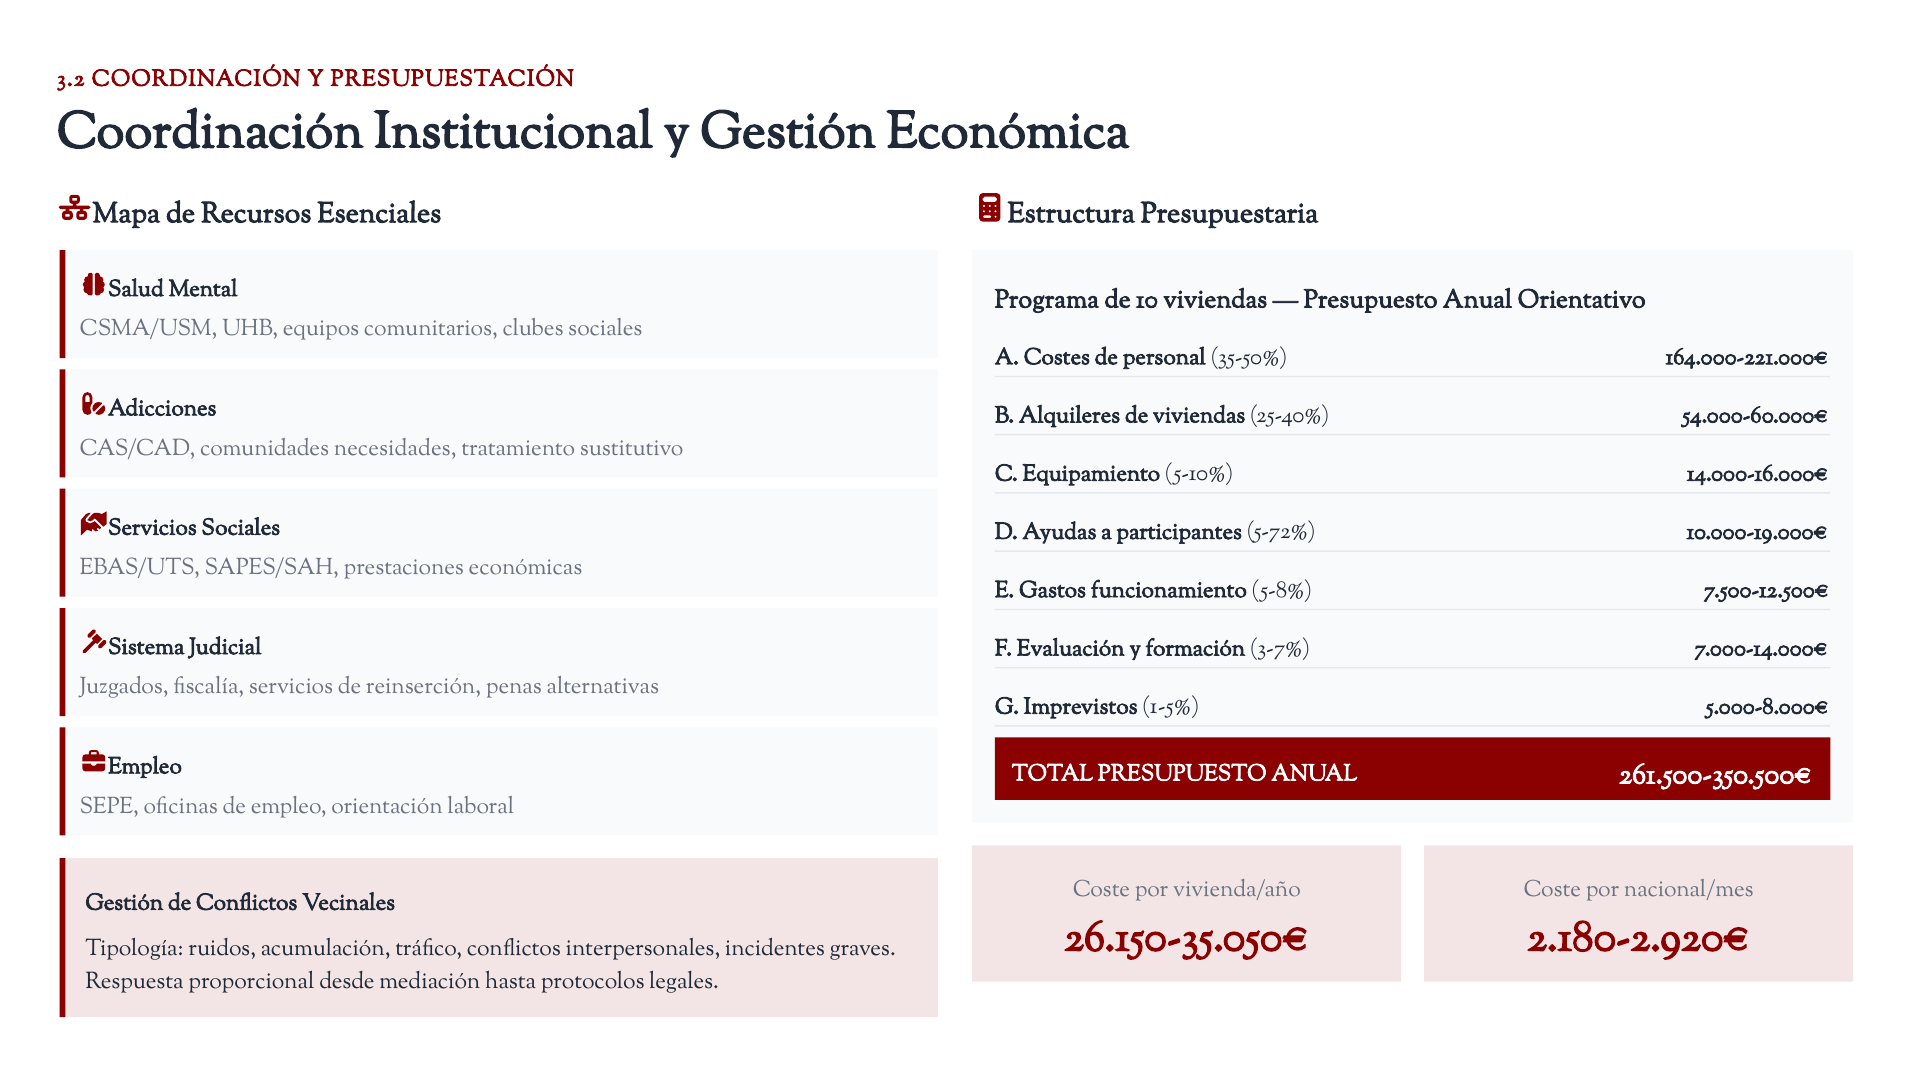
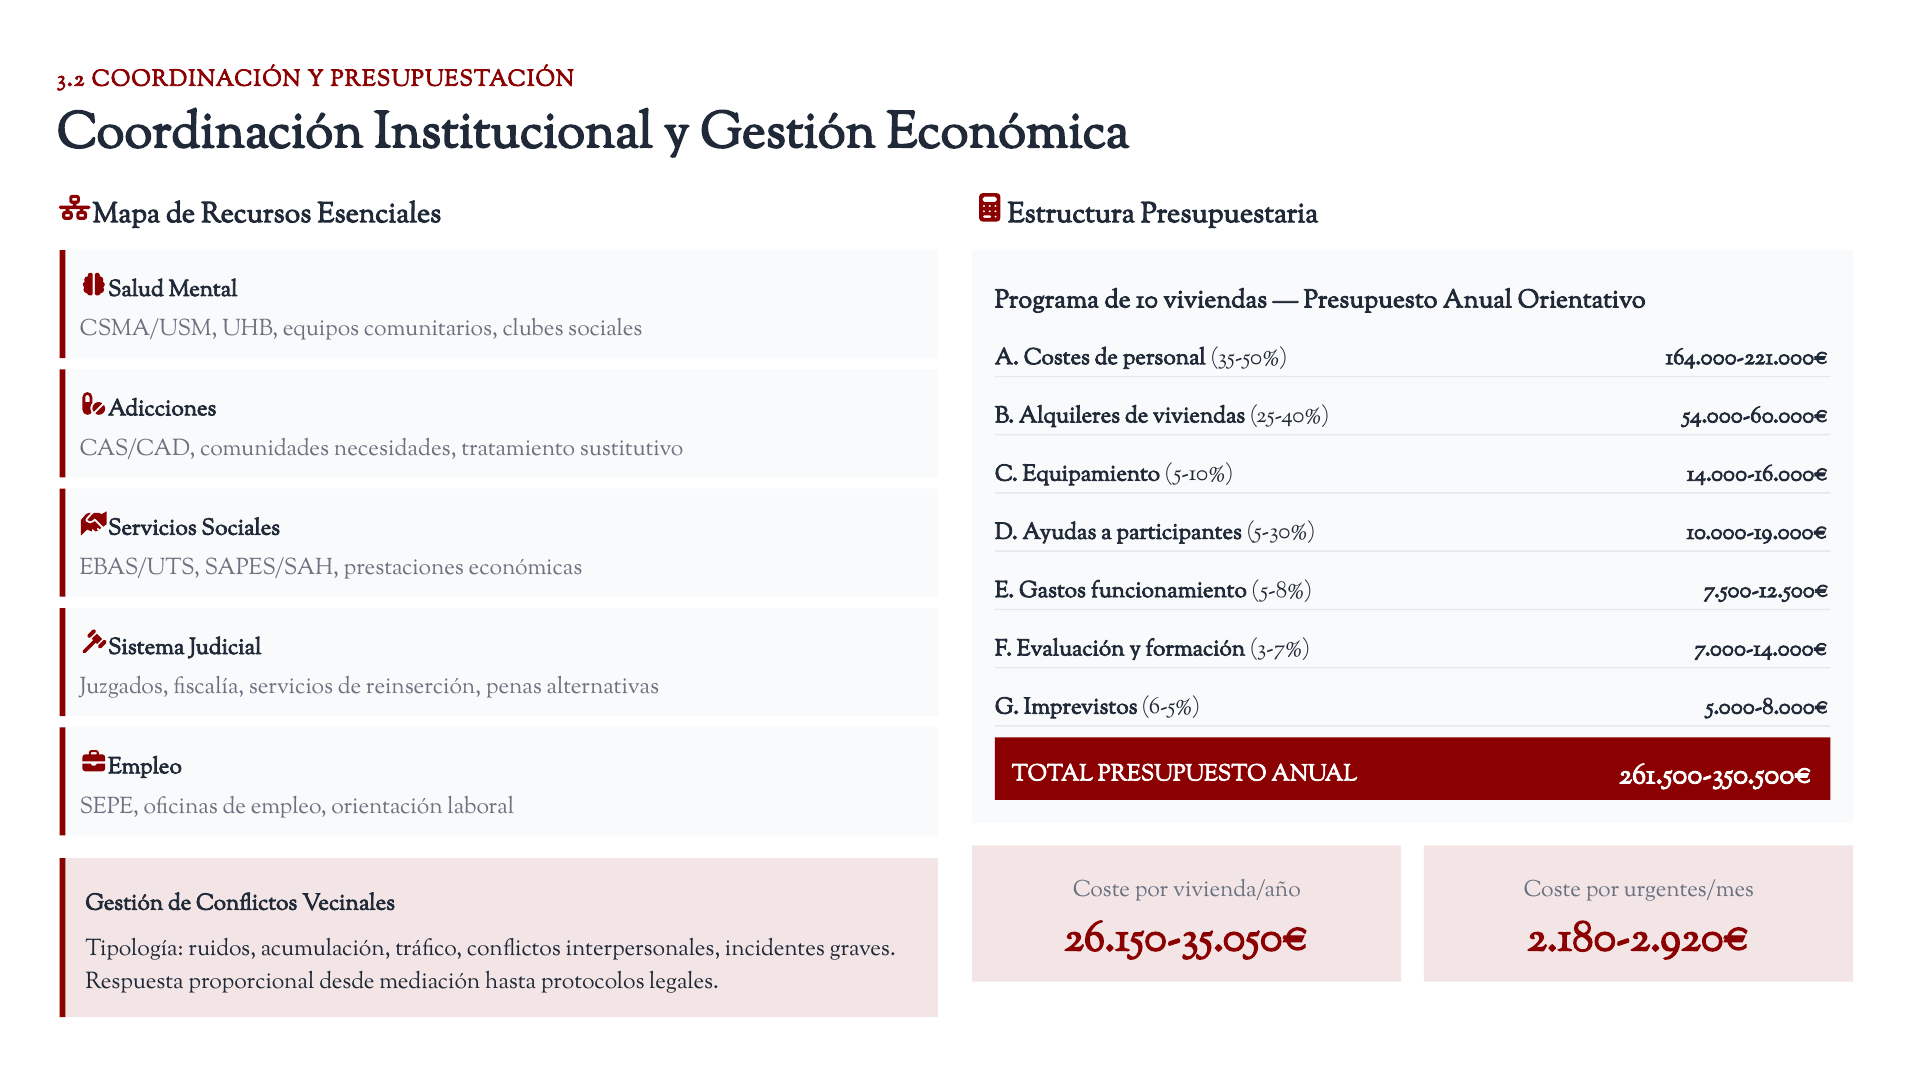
5-72%: 5-72% -> 5-30% (1281, 531)
1-5%: 1-5% -> 6-5% (1171, 706)
nacional/mes: nacional/mes -> urgentes/mes (1689, 890)
